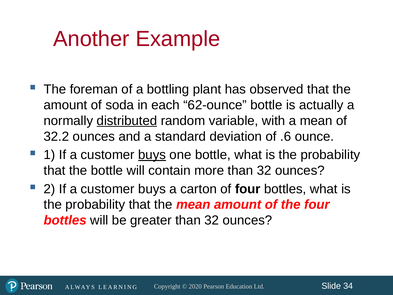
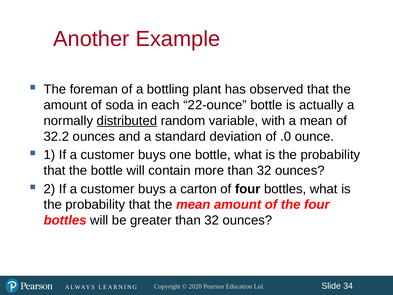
62-ounce: 62-ounce -> 22-ounce (215, 105)
.6: .6 -> .0 (286, 136)
buys underline: present -> none (152, 155)
